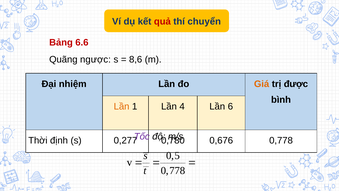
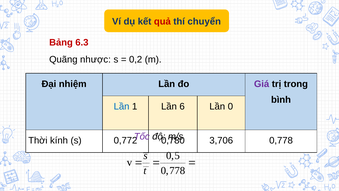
6.6: 6.6 -> 6.3 (82, 43)
ngược: ngược -> nhược (95, 59)
8,6: 8,6 -> 0,2 (136, 59)
Giá colour: orange -> purple (262, 84)
được: được -> trong (296, 84)
Lần colour: orange -> blue (122, 106)
4: 4 -> 6 (182, 106)
6: 6 -> 0 (230, 106)
định: định -> kính (59, 140)
0,277: 0,277 -> 0,772 (125, 140)
0,676: 0,676 -> 3,706 (221, 140)
